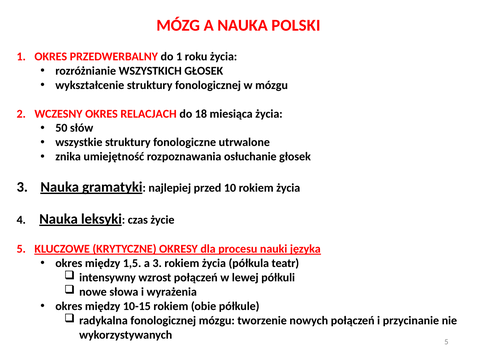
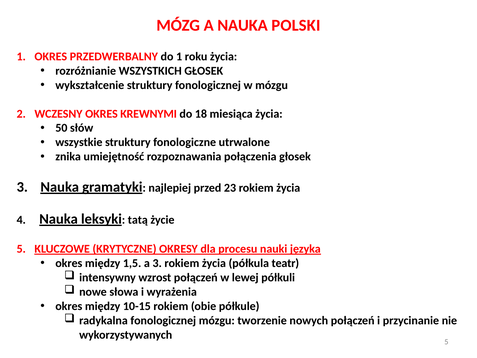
RELACJACH: RELACJACH -> KREWNYMI (149, 114)
osłuchanie: osłuchanie -> połączenia (250, 157)
10: 10 -> 23 (230, 188)
czas: czas -> tatą (138, 220)
